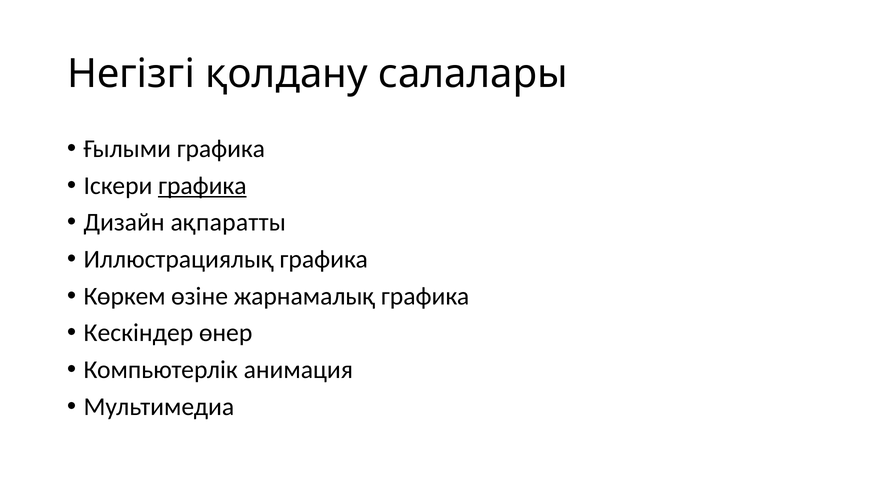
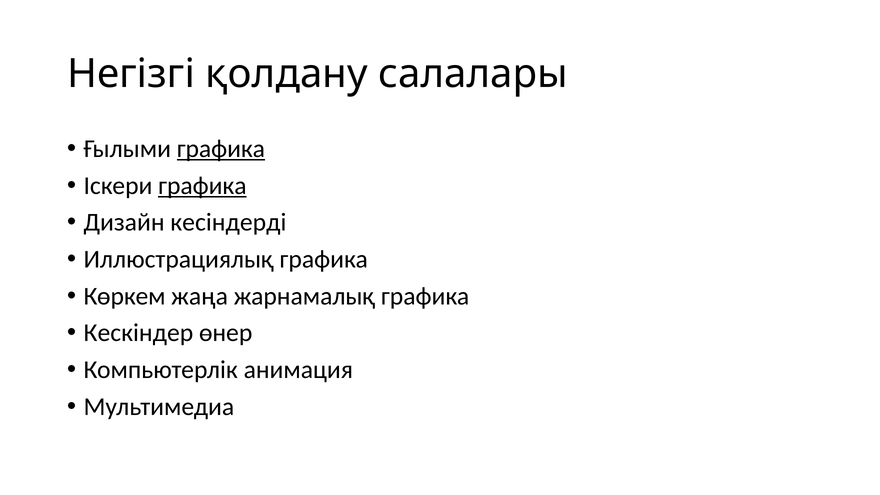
графика underline: none -> present (221, 149)
ақпаратты: ақпаратты -> кесіндерді (228, 222)
өзіне: өзіне -> жаңа (200, 296)
